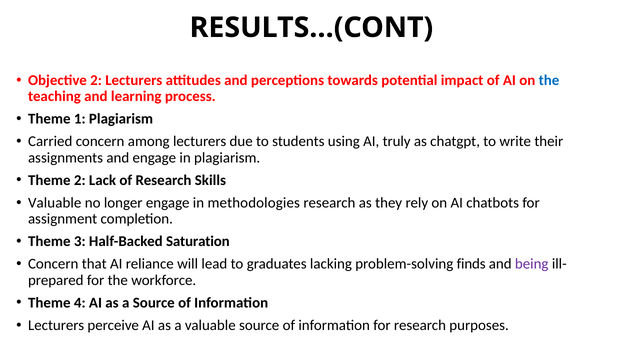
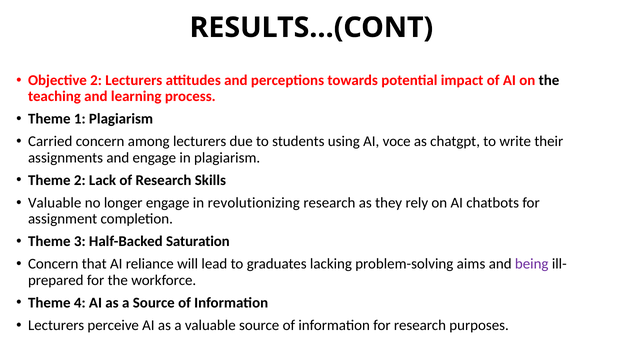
the colour: blue -> black (549, 80)
truly: truly -> voce (397, 142)
methodologies: methodologies -> revolutionizing (254, 203)
finds: finds -> aims (471, 264)
